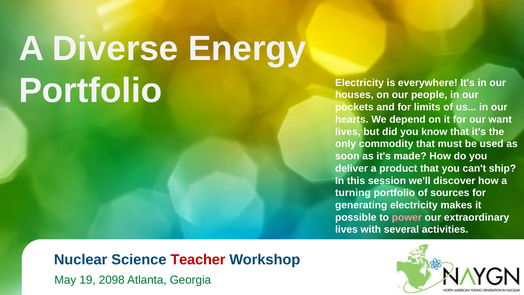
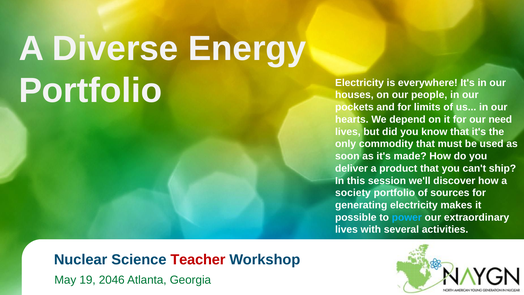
want: want -> need (500, 119)
turning: turning -> society (353, 193)
power colour: pink -> light blue (407, 217)
2098: 2098 -> 2046 (112, 280)
